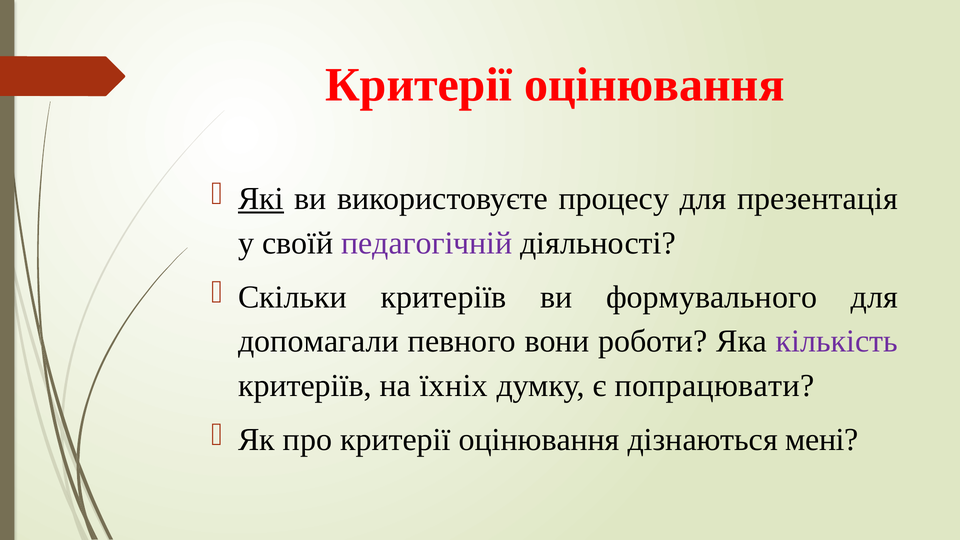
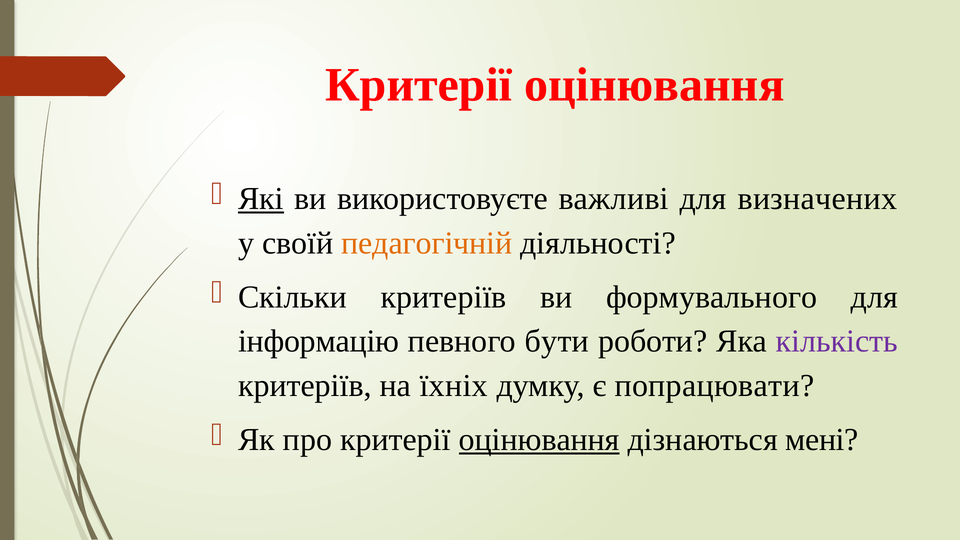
процесу: процесу -> важливі (614, 199)
презентація: презентація -> визначених (817, 199)
педагогічній colour: purple -> orange (427, 243)
допомагали: допомагали -> інформацію (319, 341)
вони: вони -> бути (557, 341)
оцінювання underline: none -> present (539, 440)
